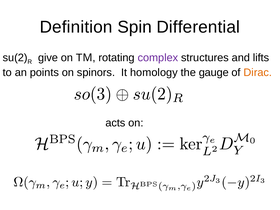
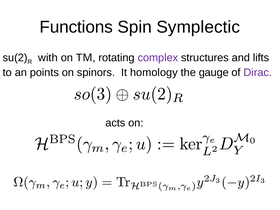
Definition: Definition -> Functions (76, 27)
Differential: Differential -> Symplectic (198, 27)
give: give -> with (48, 58)
Dirac colour: orange -> purple (258, 73)
